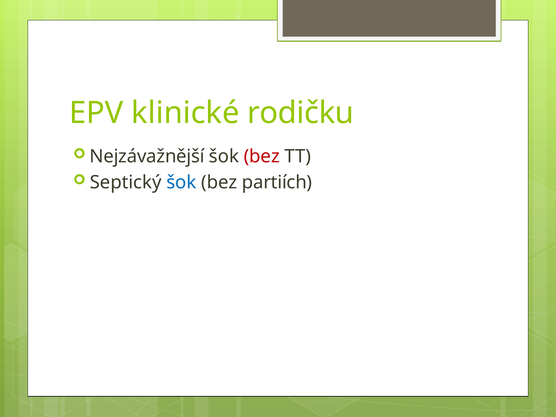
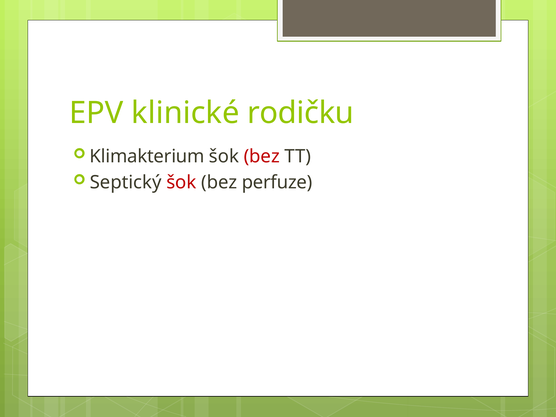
Nejzávažnější: Nejzávažnější -> Klimakterium (147, 157)
šok colour: blue -> red (181, 182)
partiích: partiích -> perfuze (277, 182)
